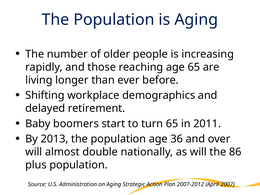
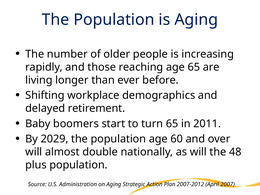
2013: 2013 -> 2029 (55, 139)
36: 36 -> 60 (177, 139)
86: 86 -> 48 (235, 152)
